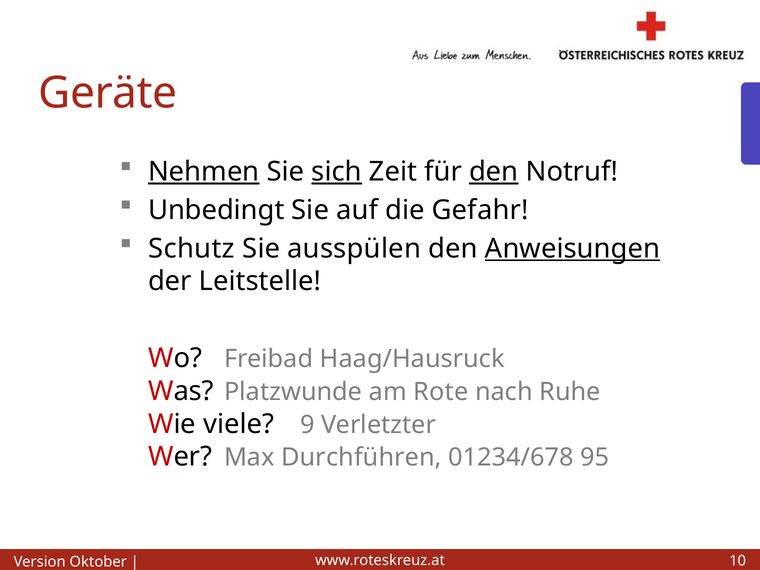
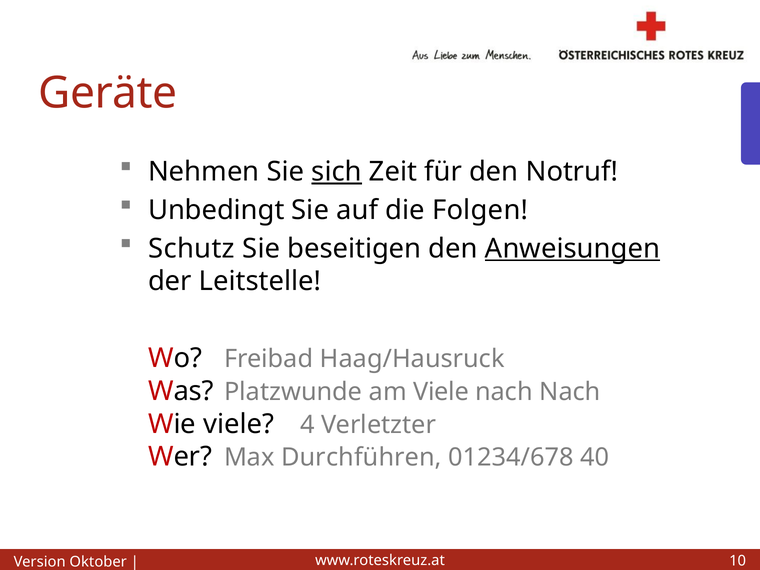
Nehmen underline: present -> none (204, 172)
den underline: present -> none (494, 172)
Gefahr: Gefahr -> Folgen (480, 210)
ausspülen: ausspülen -> beseitigen (354, 249)
am Rote: Rote -> Viele (441, 392)
nach Ruhe: Ruhe -> Nach (570, 392)
9: 9 -> 4 (307, 425)
95: 95 -> 40 (595, 458)
